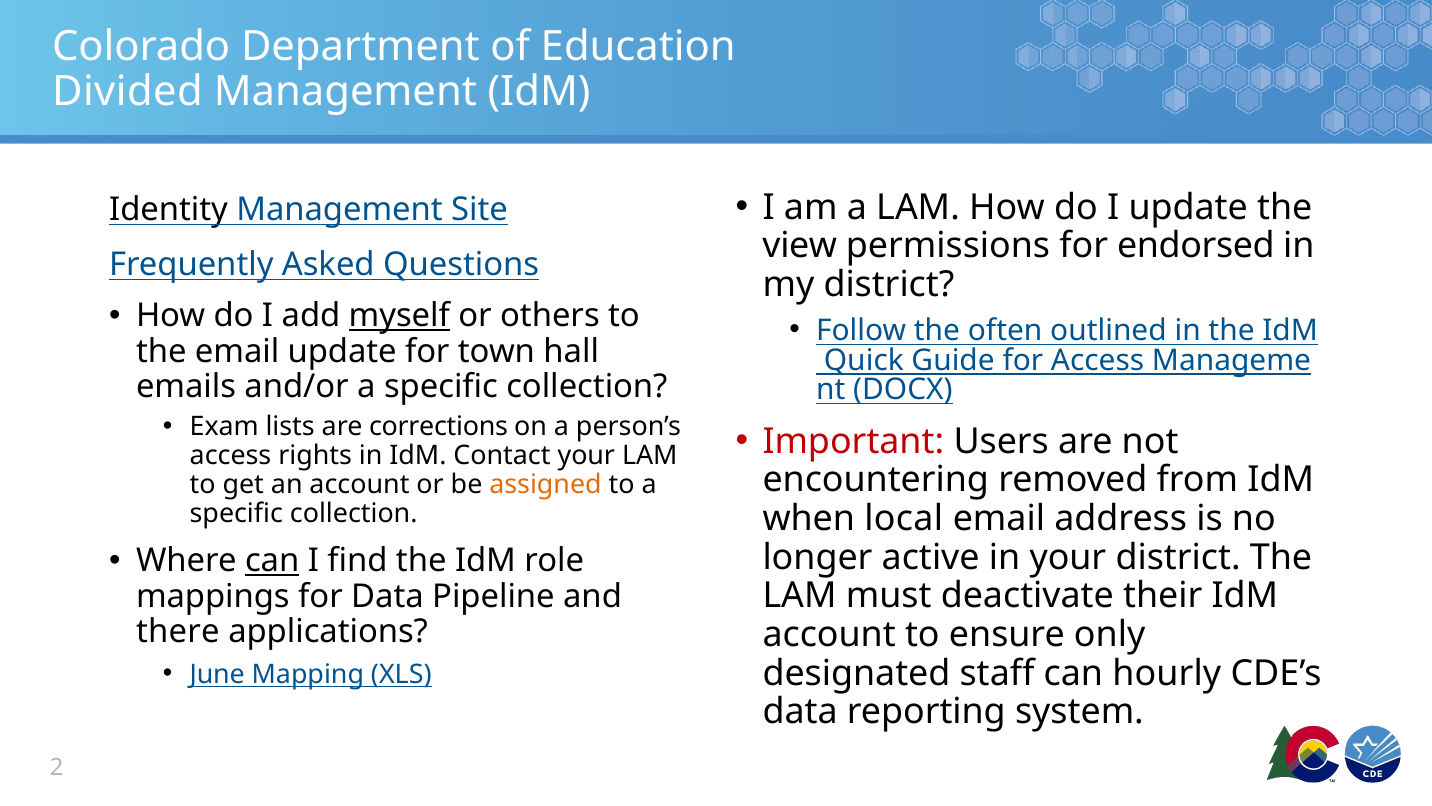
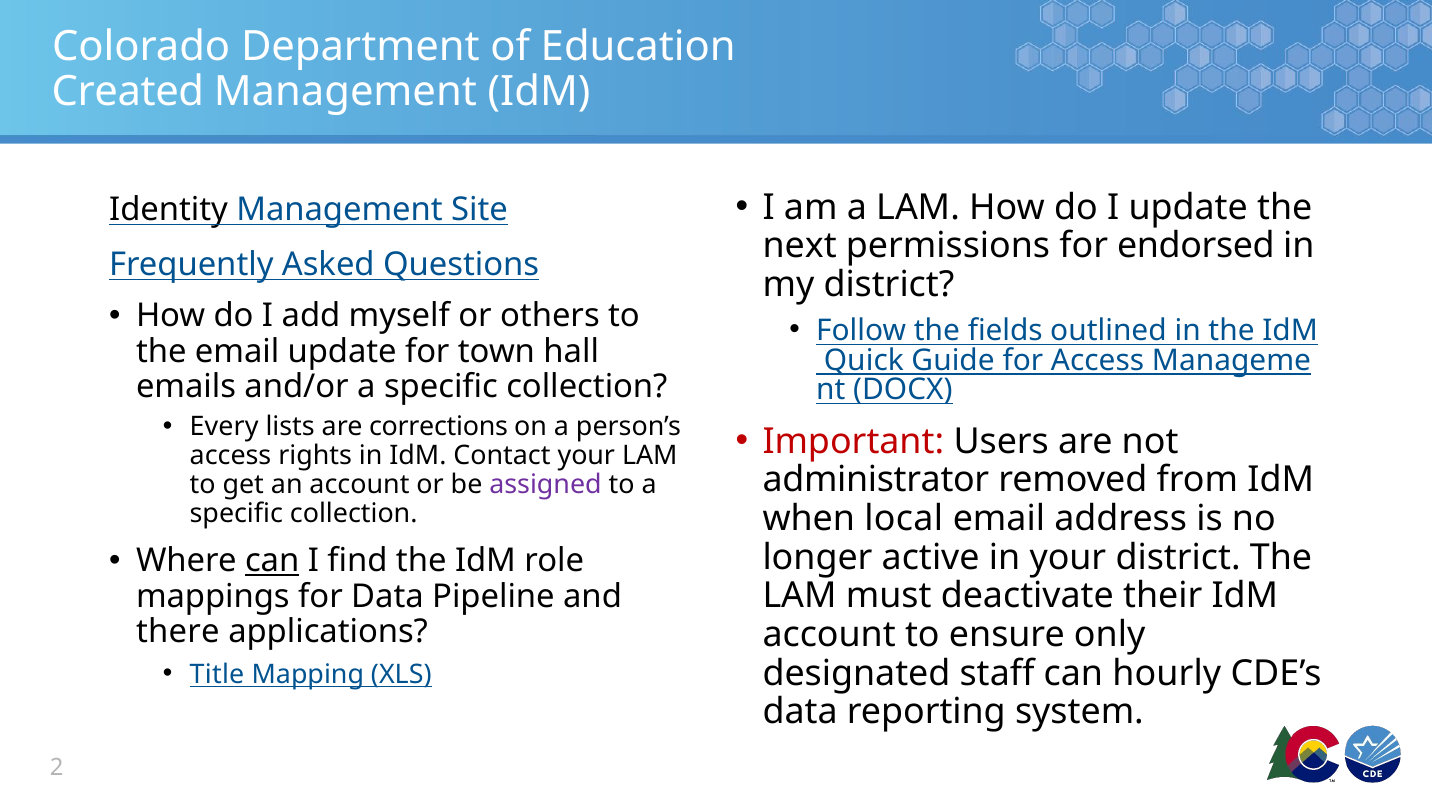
Divided: Divided -> Created (128, 92)
view: view -> next (800, 246)
myself underline: present -> none (399, 316)
often: often -> fields (1005, 331)
Exam: Exam -> Every (224, 426)
encountering: encountering -> administrator (876, 480)
assigned colour: orange -> purple (545, 484)
June: June -> Title (217, 674)
